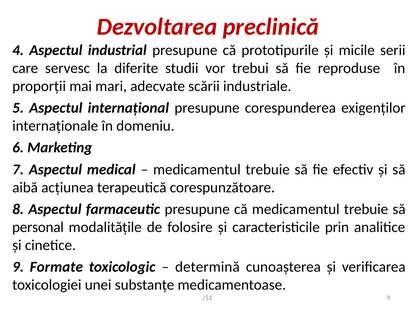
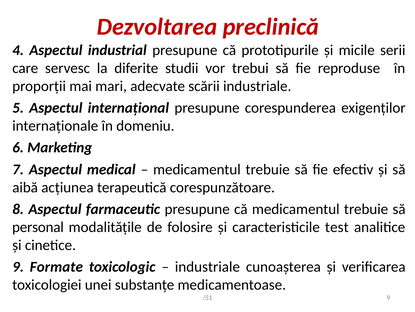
prin: prin -> test (337, 227)
determină: determină -> industriale (207, 266)
